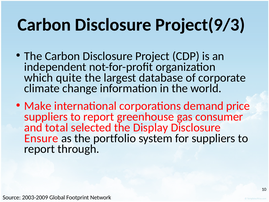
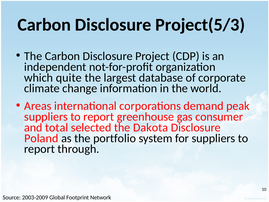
Project(9/3: Project(9/3 -> Project(5/3 (200, 25)
Make: Make -> Areas (38, 106)
price: price -> peak (238, 106)
Display: Display -> Dakota (151, 127)
Ensure: Ensure -> Poland (41, 138)
